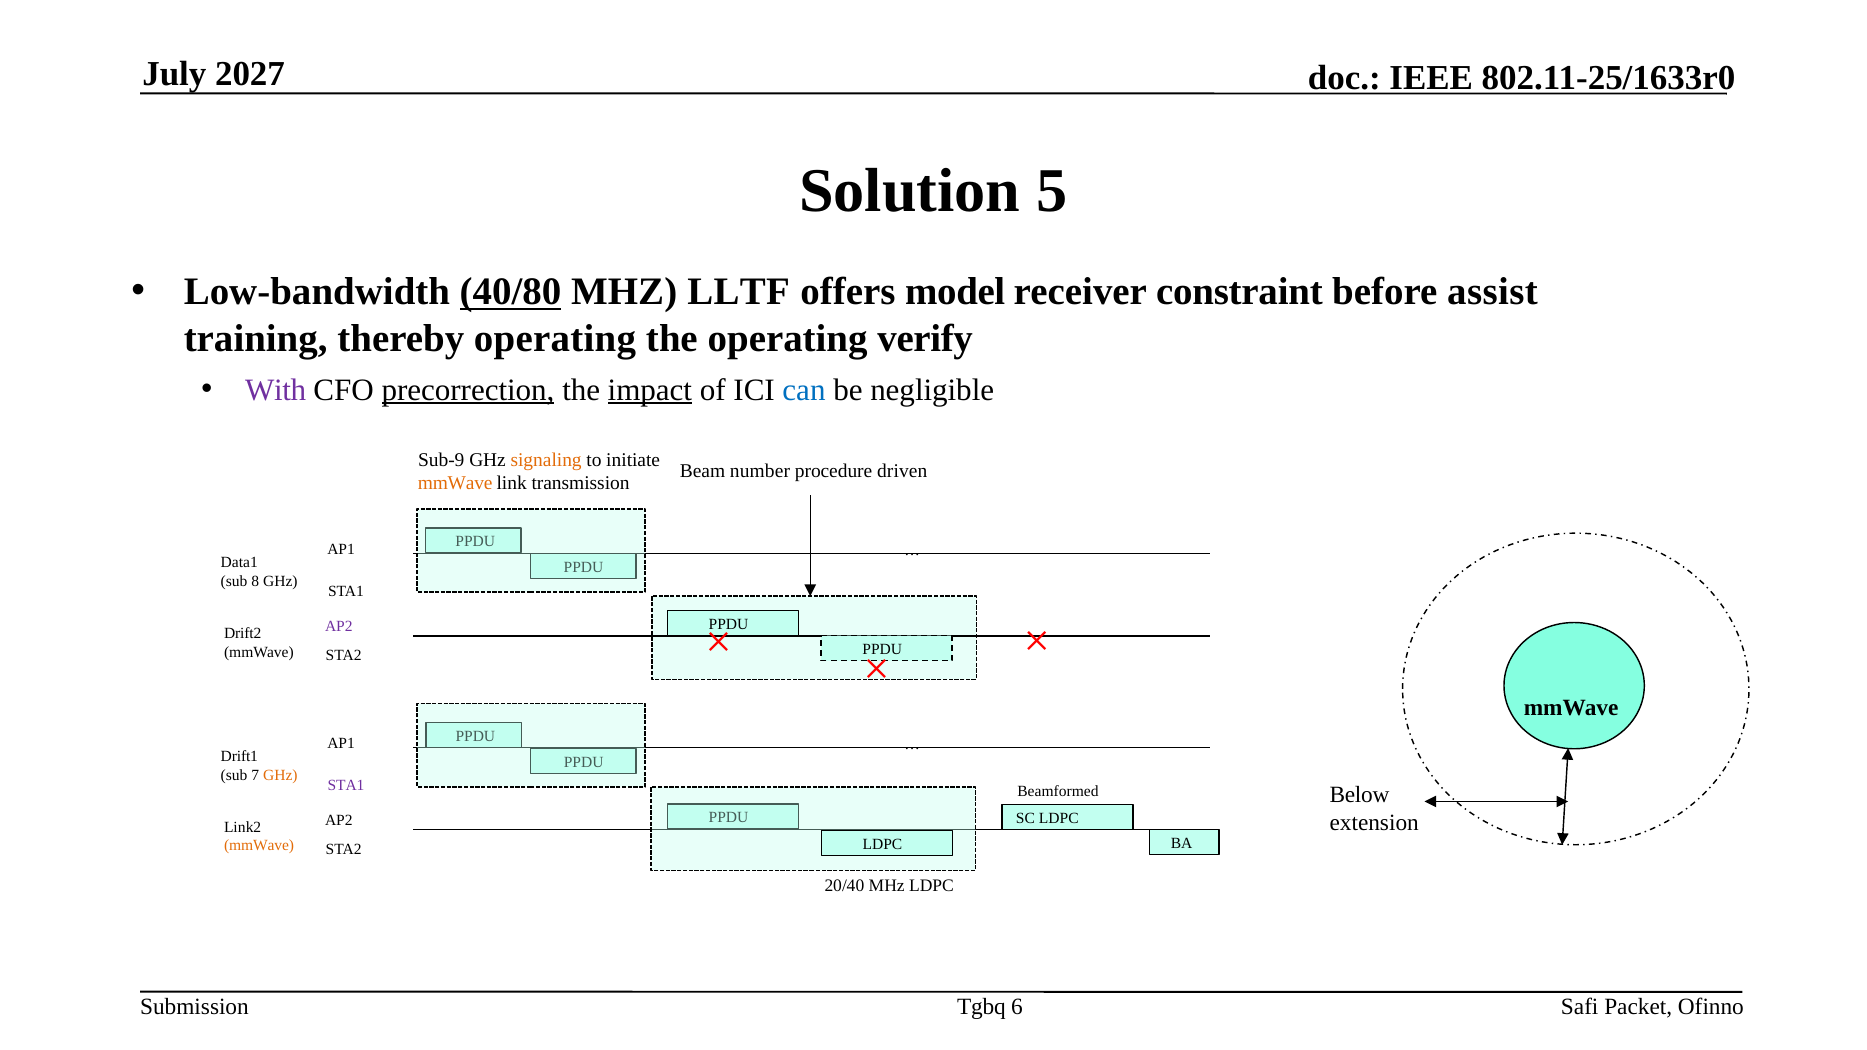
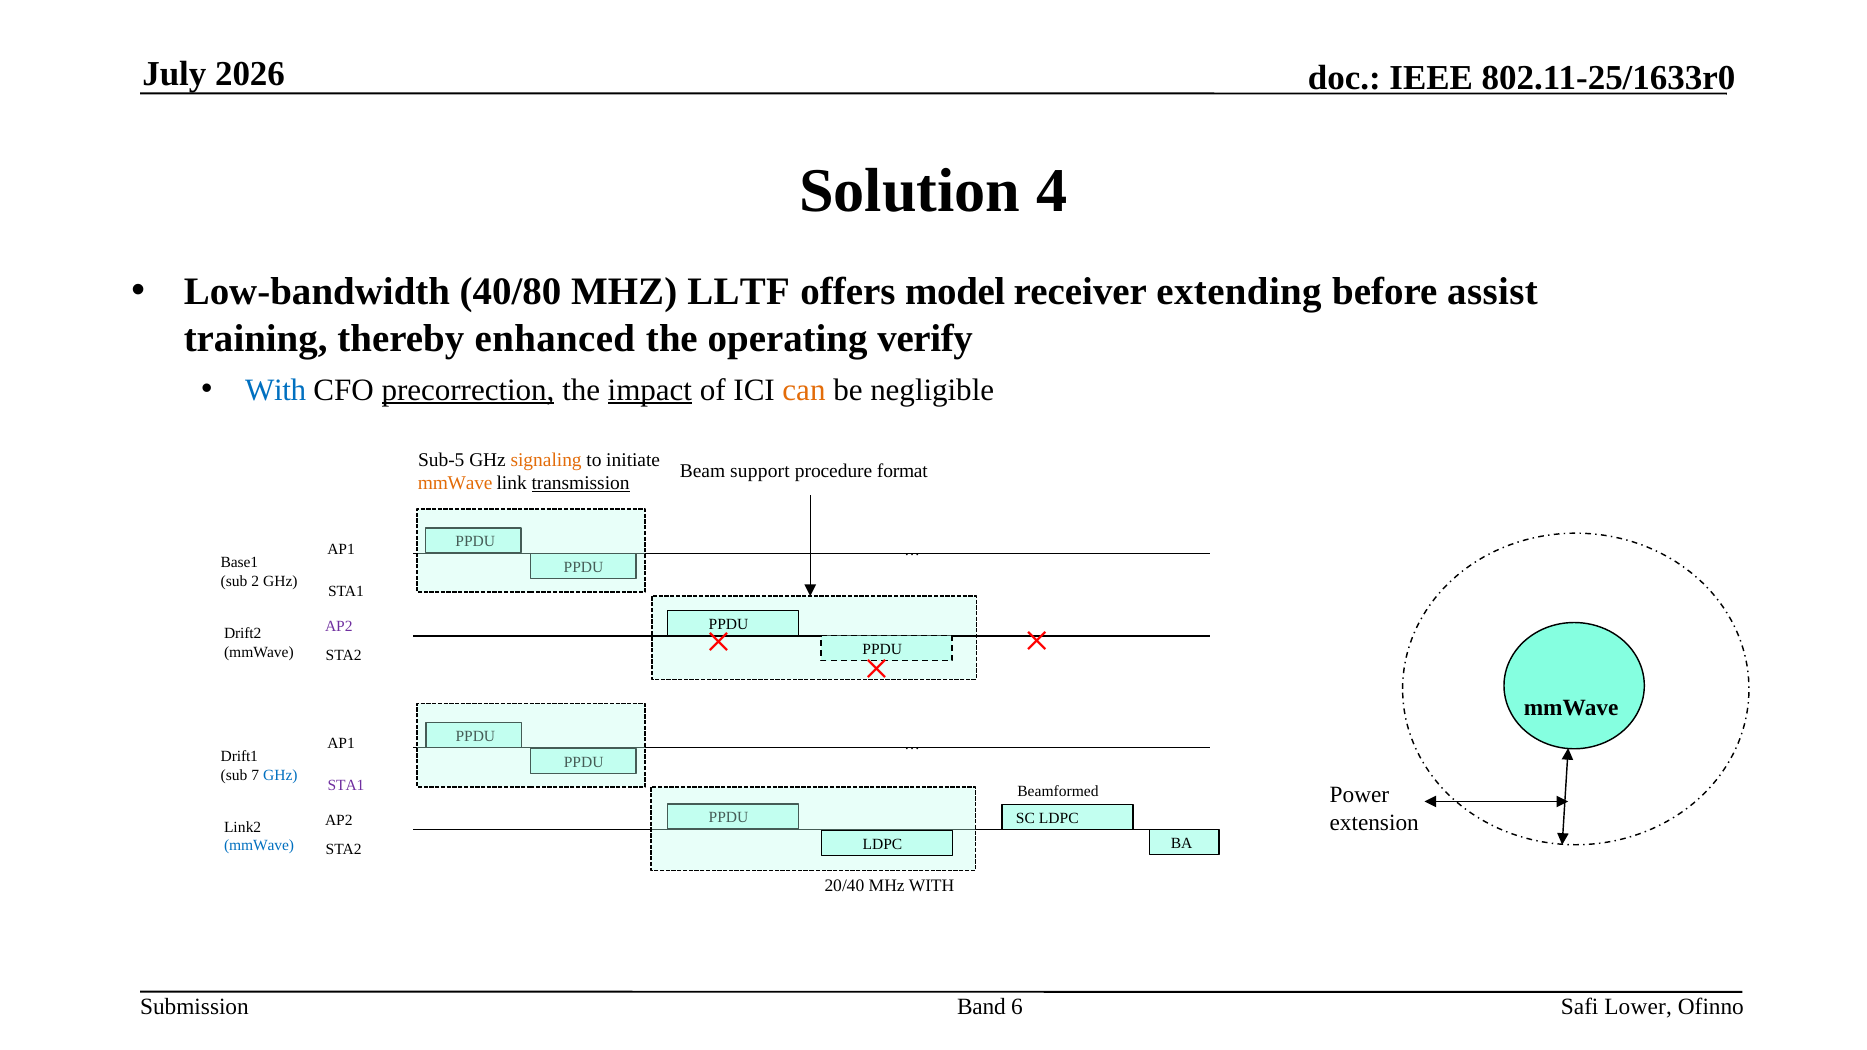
2027: 2027 -> 2026 (250, 74)
5: 5 -> 4 (1052, 191)
40/80 underline: present -> none (511, 292)
constraint: constraint -> extending (1239, 292)
thereby operating: operating -> enhanced (555, 339)
With colour: purple -> blue (276, 390)
can colour: blue -> orange (804, 390)
Sub-9: Sub-9 -> Sub-5 (441, 460)
number: number -> support (760, 471)
driven: driven -> format (902, 471)
transmission underline: none -> present (581, 483)
Data1: Data1 -> Base1 (239, 563)
8: 8 -> 2 (255, 582)
GHz colour: orange -> blue (280, 775)
Below: Below -> Power (1359, 795)
mmWave colour: orange -> blue (259, 846)
MHz LDPC: LDPC -> WITH (932, 886)
Tgbq: Tgbq -> Band (981, 1007)
Packet: Packet -> Lower (1638, 1007)
